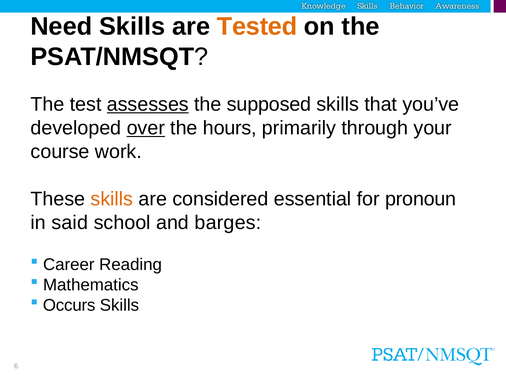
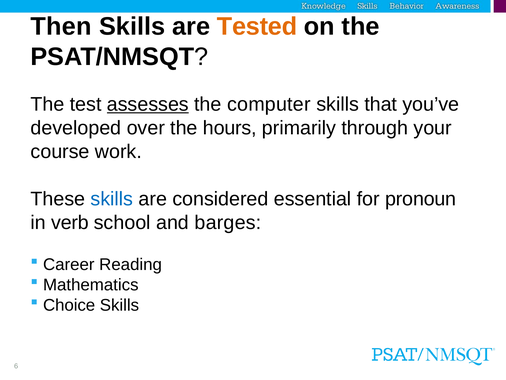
Need: Need -> Then (61, 27)
supposed: supposed -> computer (269, 104)
over underline: present -> none (146, 128)
skills colour: orange -> blue (112, 199)
said: said -> verb (70, 222)
Occurs: Occurs -> Choice (69, 305)
